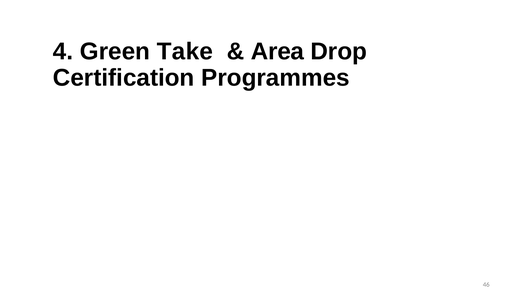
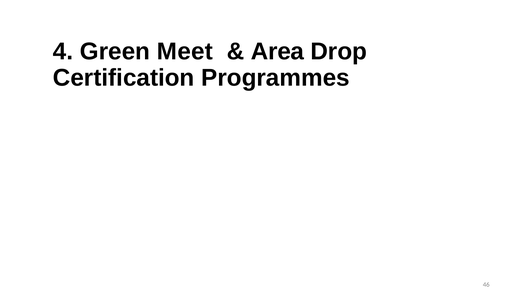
Take: Take -> Meet (185, 52)
